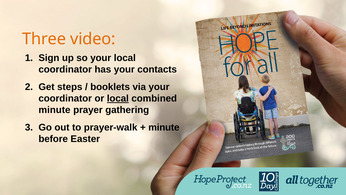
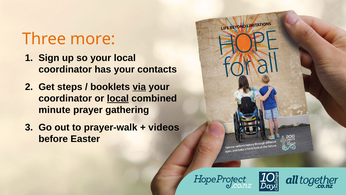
video: video -> more (93, 39)
via underline: none -> present (139, 87)
minute: minute -> videos (164, 127)
